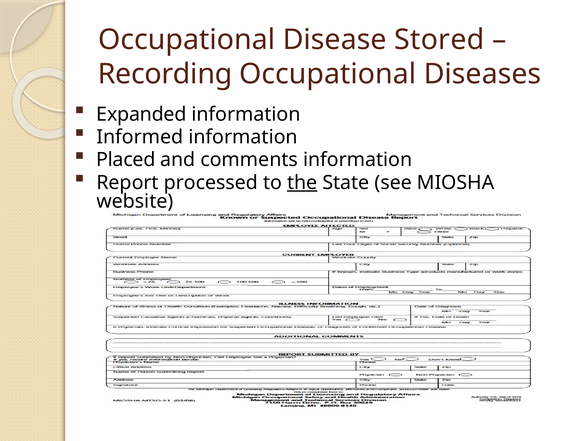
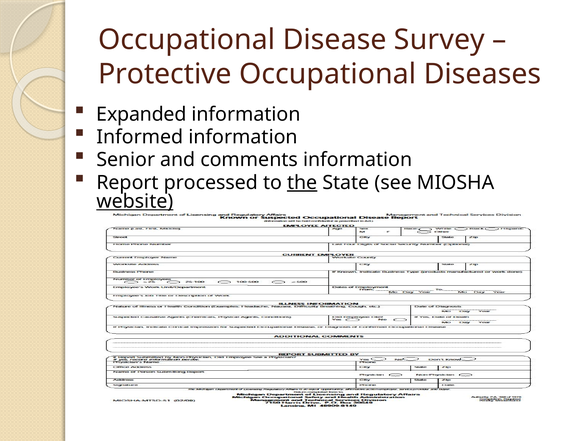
Stored: Stored -> Survey (439, 40)
Recording: Recording -> Protective (165, 74)
Placed: Placed -> Senior (126, 160)
website underline: none -> present (135, 201)
